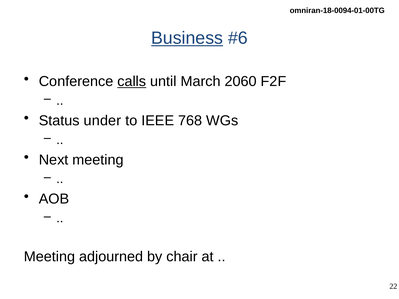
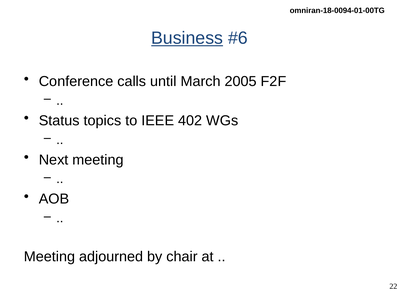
calls underline: present -> none (132, 81)
2060: 2060 -> 2005 (241, 81)
under: under -> topics (103, 121)
768: 768 -> 402 (190, 121)
